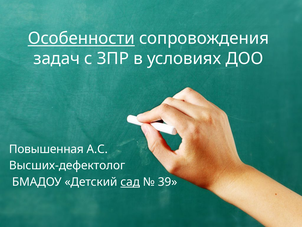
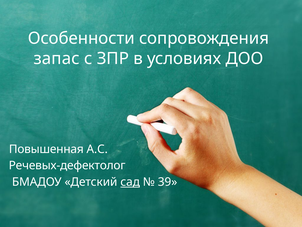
Особенности underline: present -> none (81, 38)
задач: задач -> запас (57, 58)
Высших-дефектолог: Высших-дефектолог -> Речевых-дефектолог (67, 165)
